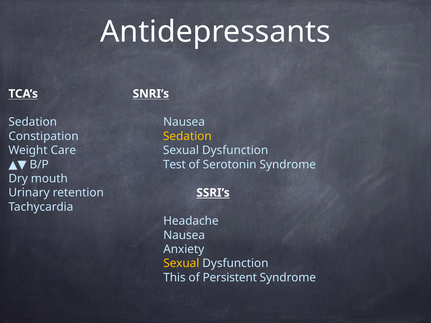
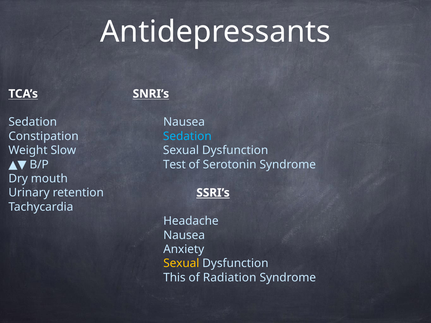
Sedation colour: yellow -> light blue (187, 136)
Care: Care -> Slow (63, 150)
Persistent: Persistent -> Radiation (230, 278)
